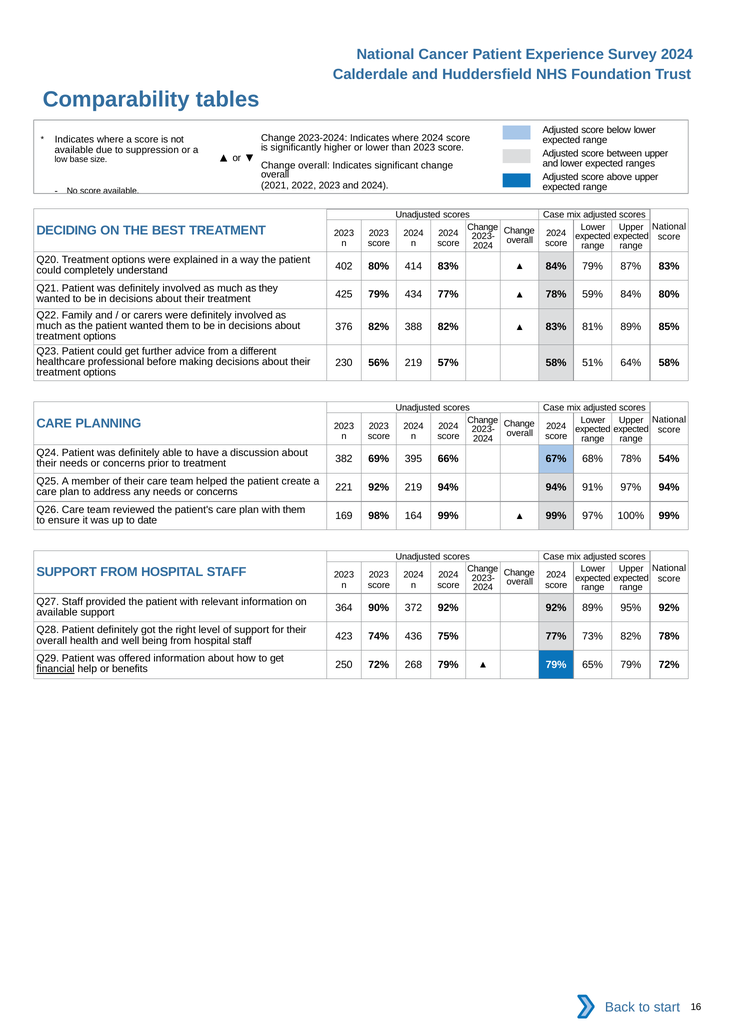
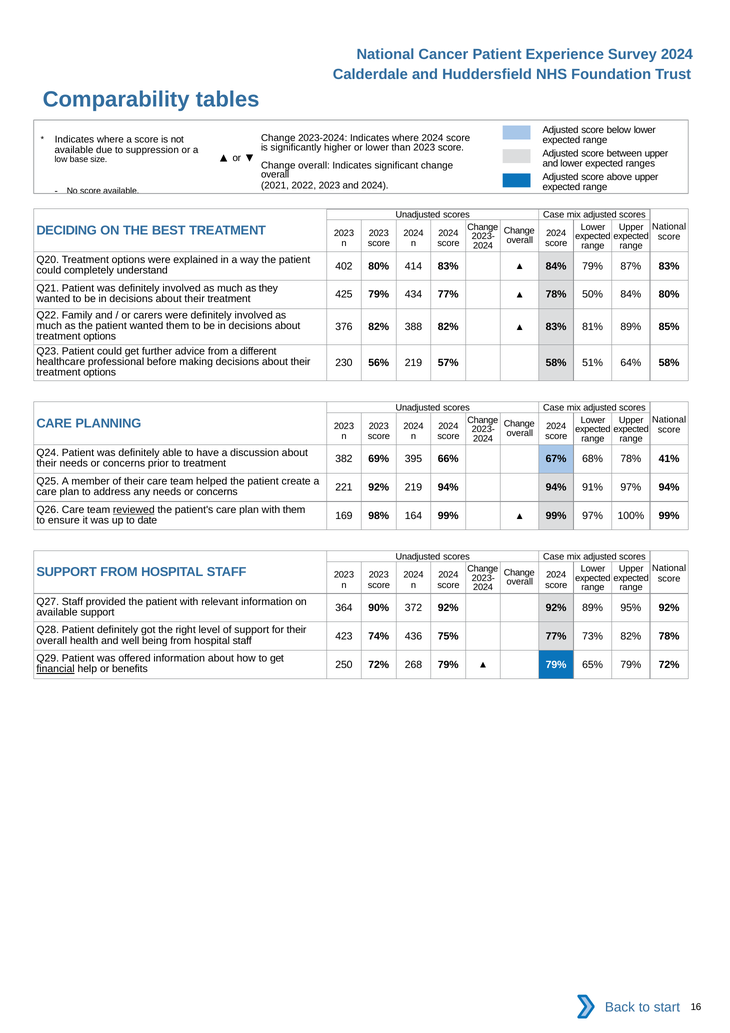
59%: 59% -> 50% (593, 295)
54%: 54% -> 41% (669, 459)
reviewed underline: none -> present (134, 510)
